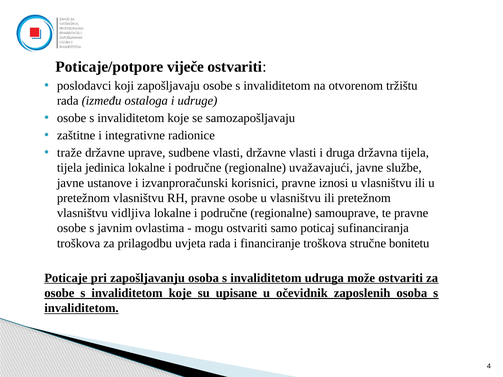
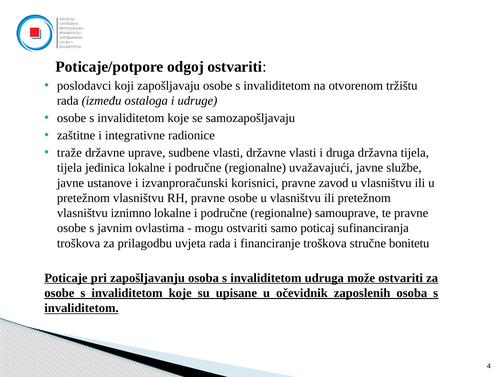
viječe: viječe -> odgoj (186, 67)
iznosi: iznosi -> zavod (334, 183)
vidljiva: vidljiva -> iznimno (131, 213)
